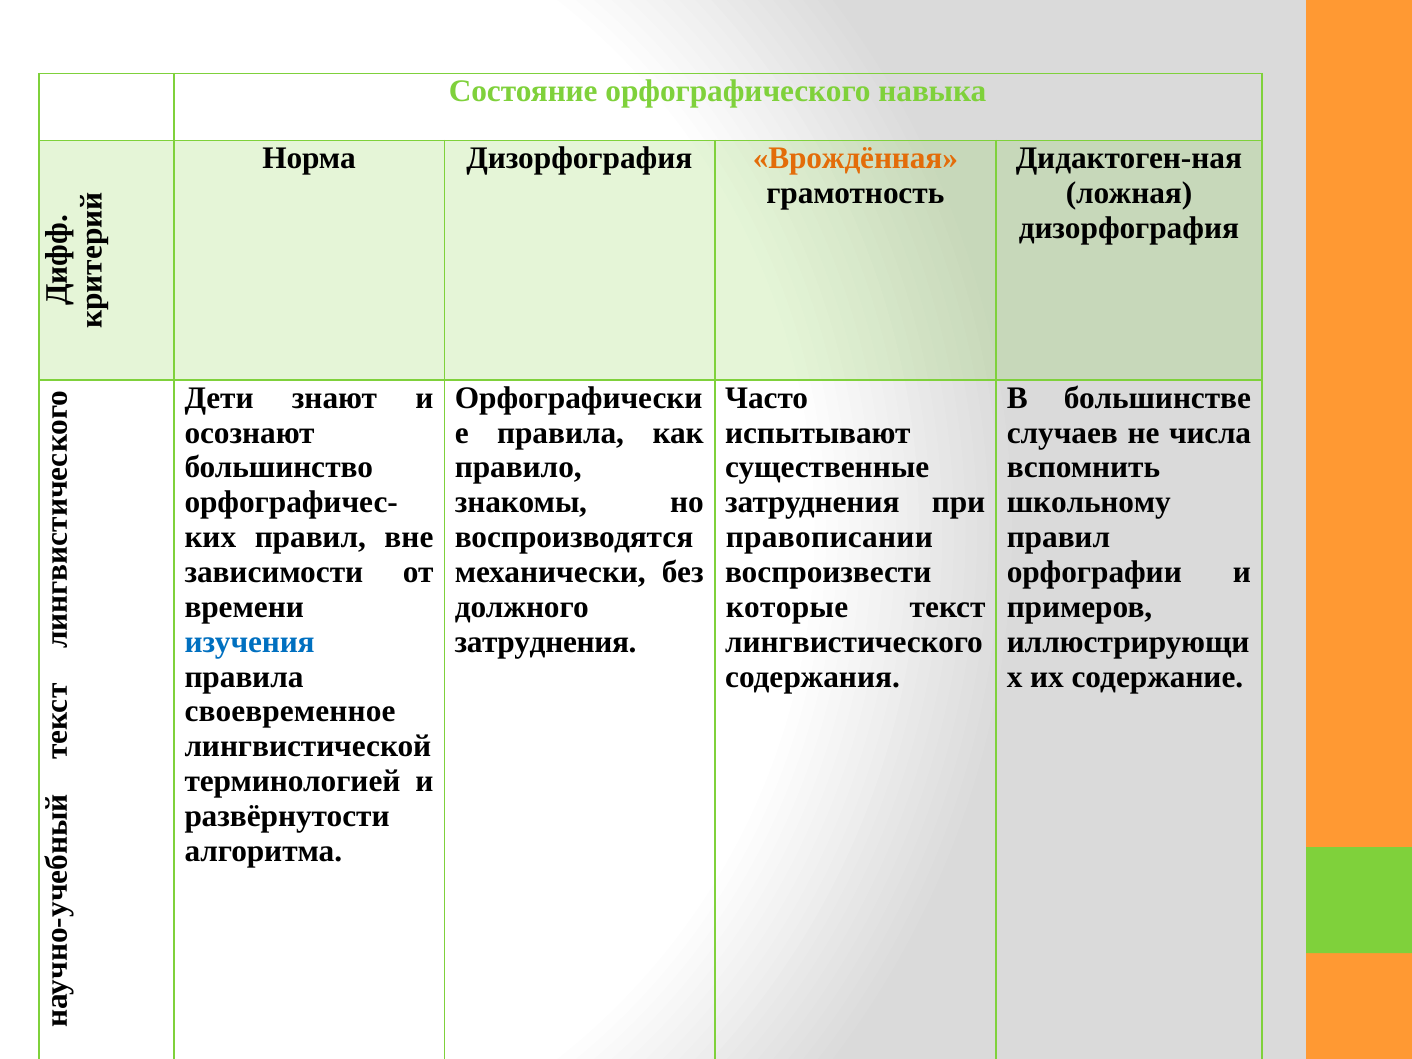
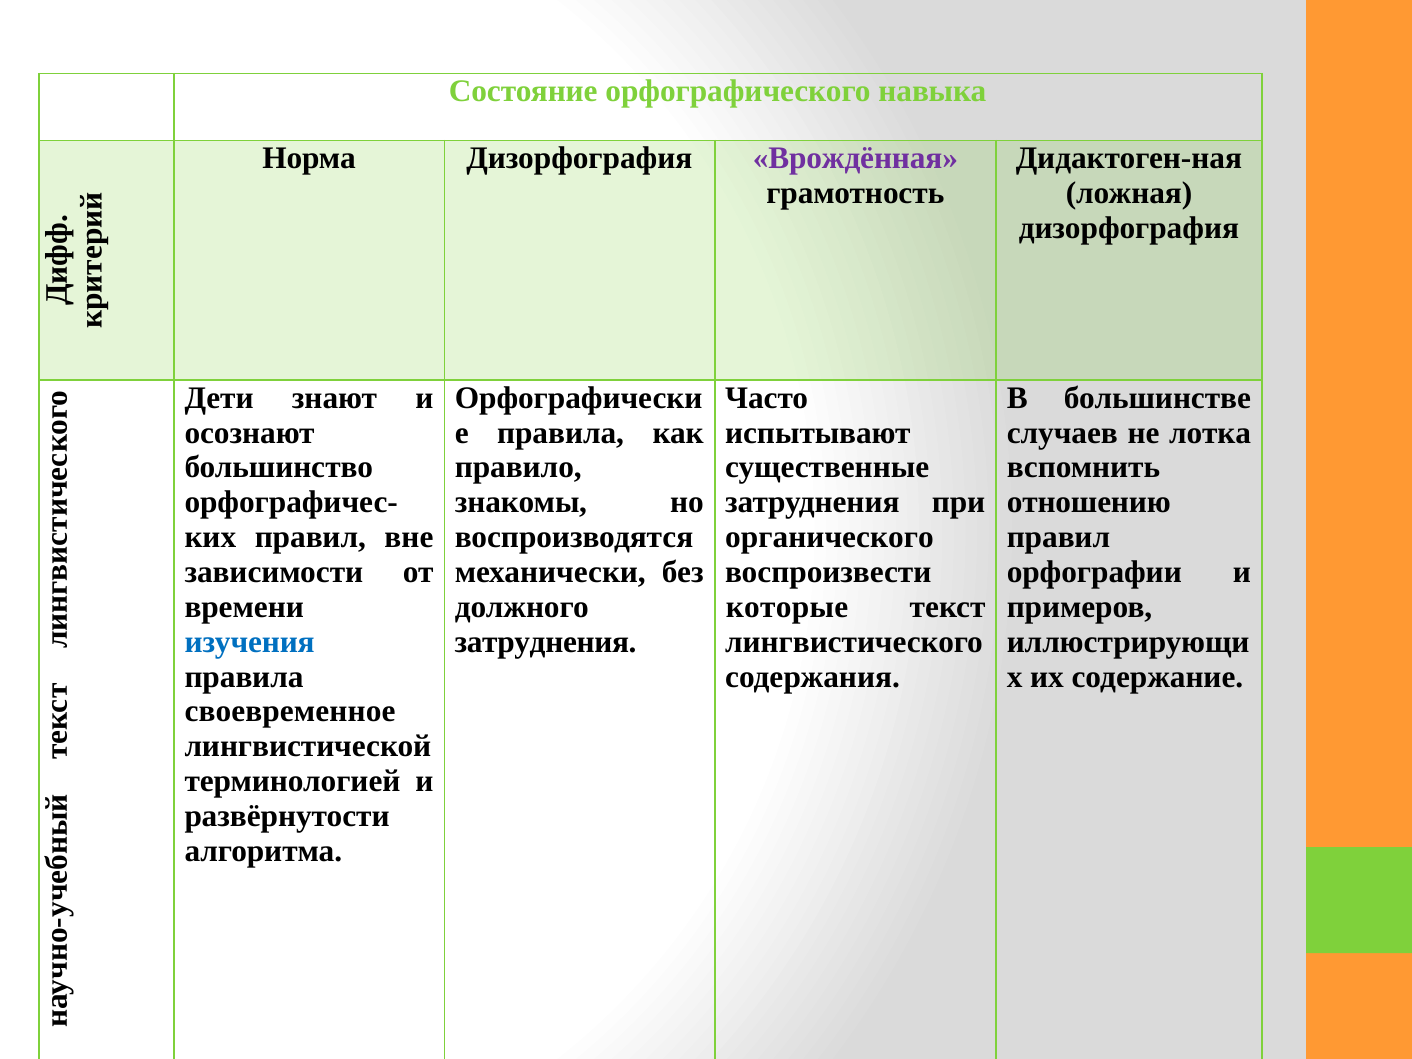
Врождённая colour: orange -> purple (855, 158)
числа: числа -> лотка (1210, 433)
школьному: школьному -> отношению (1089, 502)
правописании: правописании -> органического (830, 537)
